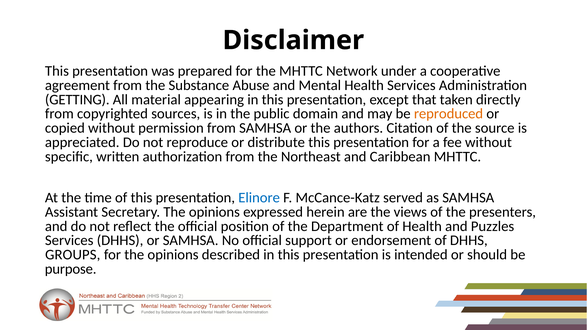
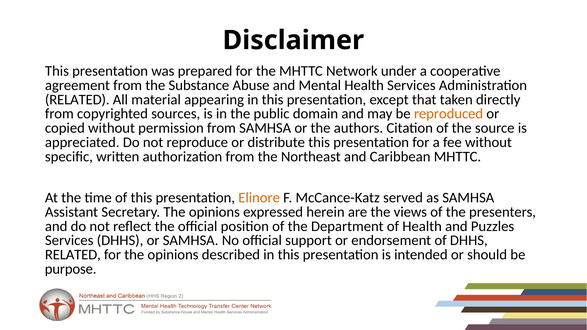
GETTING: GETTING -> RELATED (77, 100)
Elinore colour: blue -> orange (259, 198)
GROUPS: GROUPS -> RELATED (73, 255)
